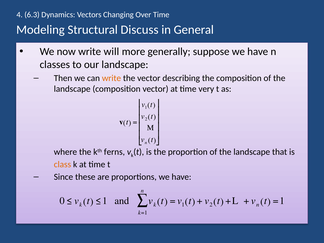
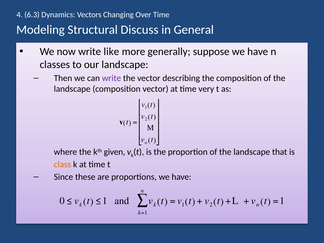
will: will -> like (111, 52)
write colour: orange -> purple (111, 78)
ferns: ferns -> given (114, 152)
